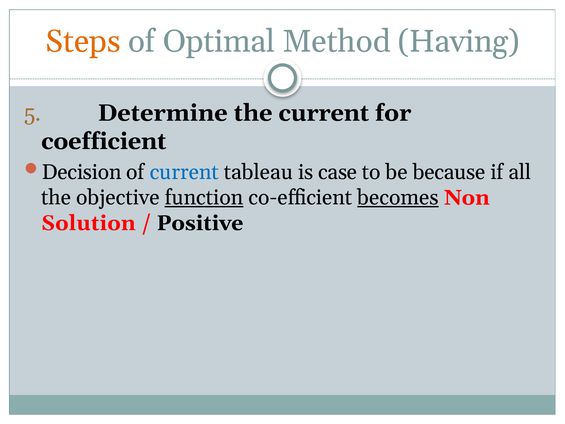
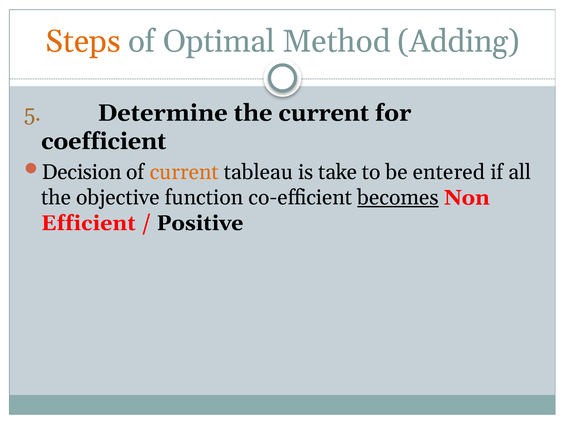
Having: Having -> Adding (459, 42)
current colour: blue -> orange (184, 172)
case: case -> take (338, 172)
because: because -> entered (449, 172)
function underline: present -> none (204, 198)
Solution: Solution -> Efficient (88, 223)
